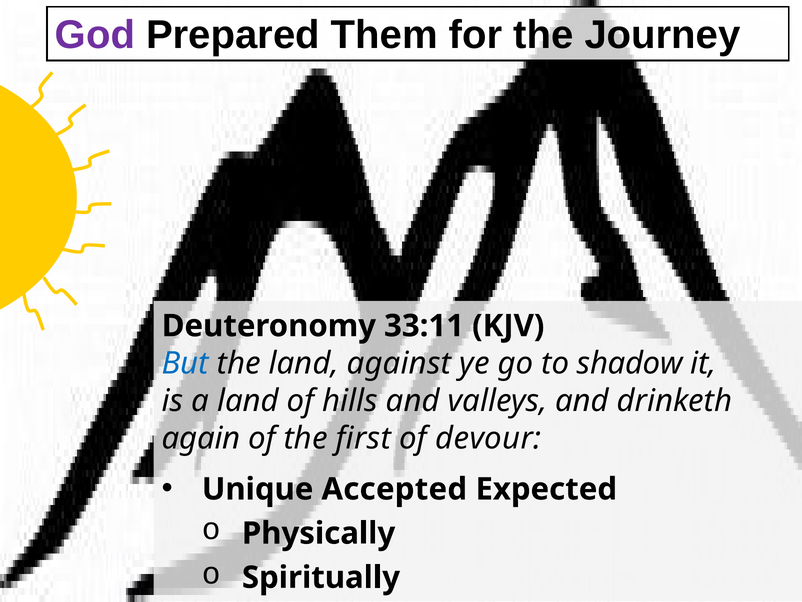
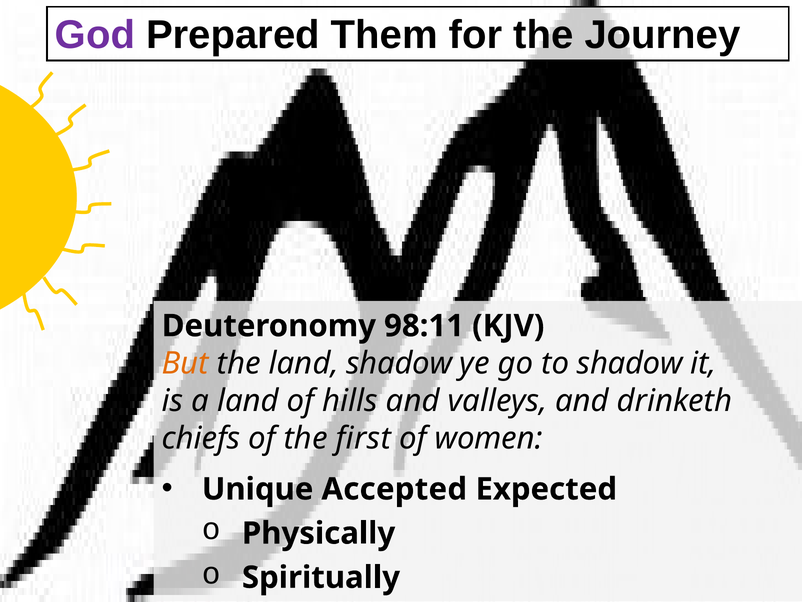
33:11: 33:11 -> 98:11 (424, 326)
But colour: blue -> orange (185, 363)
land against: against -> shadow (399, 363)
again: again -> chiefs (201, 438)
devour: devour -> women (489, 438)
